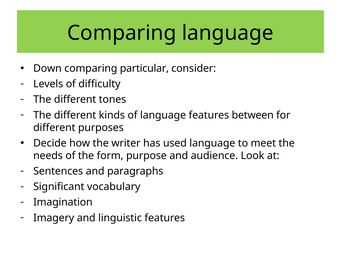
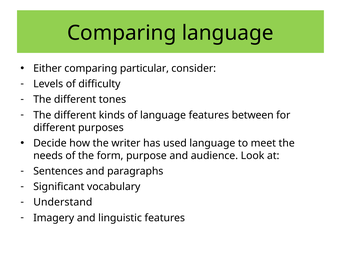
Down: Down -> Either (47, 68)
Imagination: Imagination -> Understand (63, 202)
